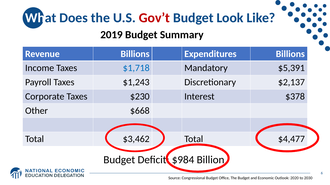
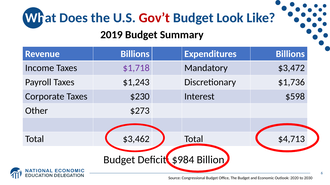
$1,718 colour: blue -> purple (136, 68)
$5,391: $5,391 -> $3,472 (291, 68)
$2,137: $2,137 -> $1,736 (291, 83)
$378: $378 -> $598 (295, 97)
$668: $668 -> $273 (140, 111)
$4,477: $4,477 -> $4,713 (291, 140)
